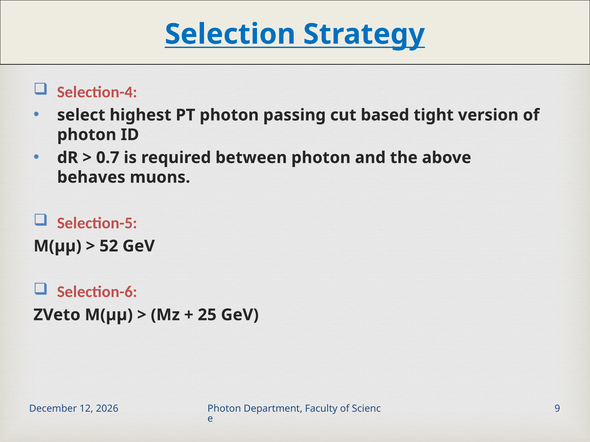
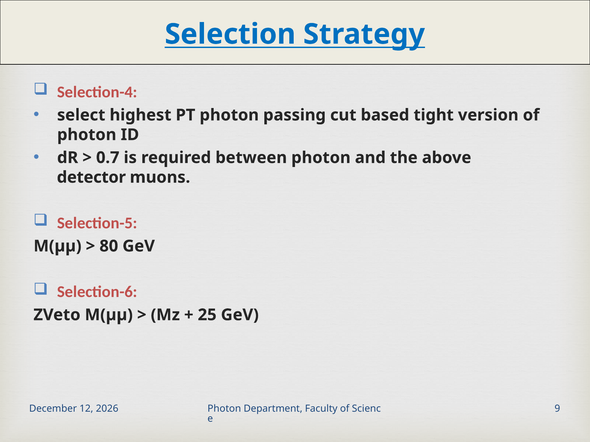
behaves: behaves -> detector (91, 177)
52: 52 -> 80 (109, 246)
